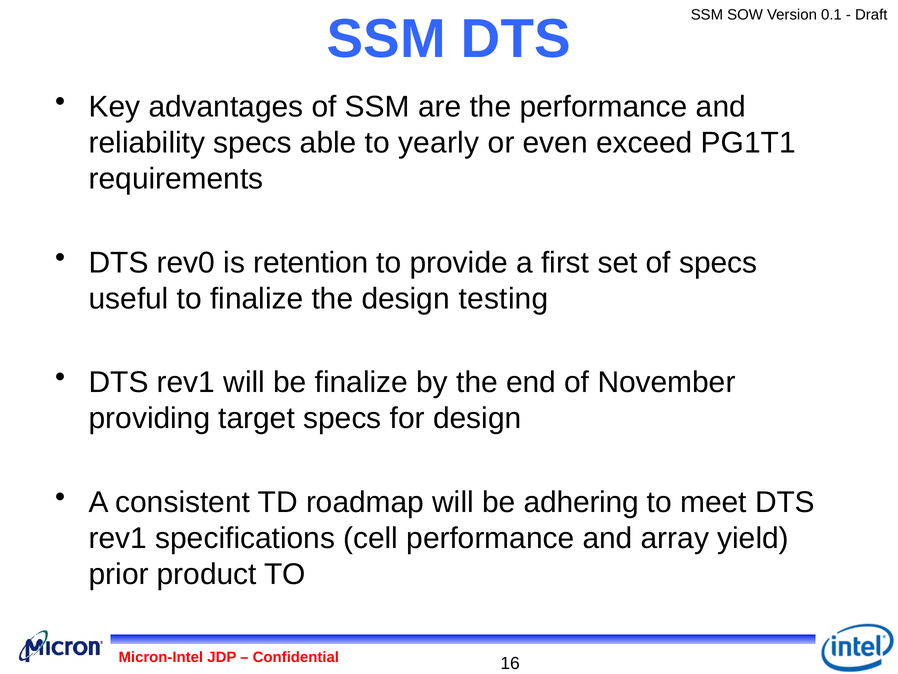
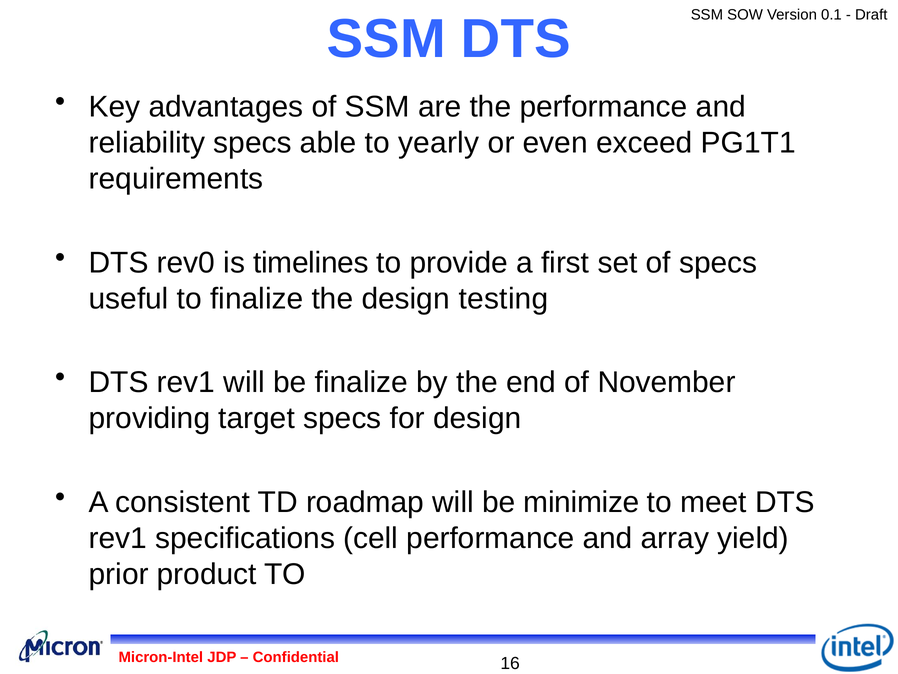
retention: retention -> timelines (311, 262)
adhering: adhering -> minimize (581, 502)
